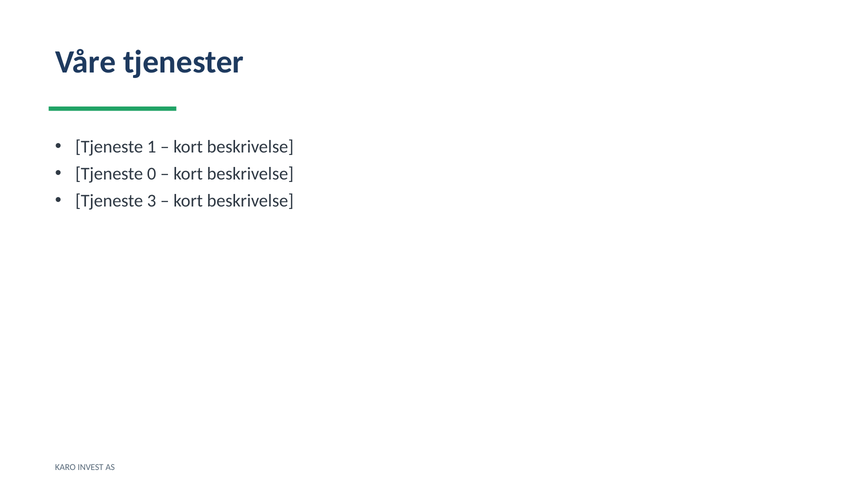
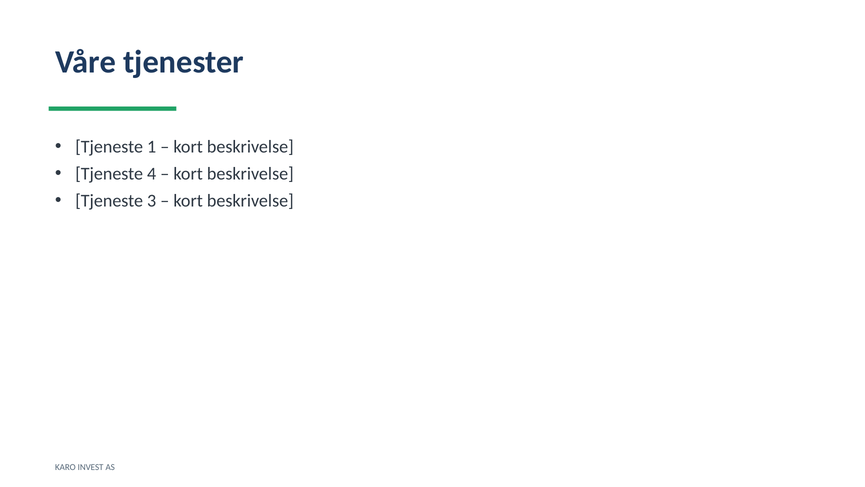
0: 0 -> 4 (152, 174)
